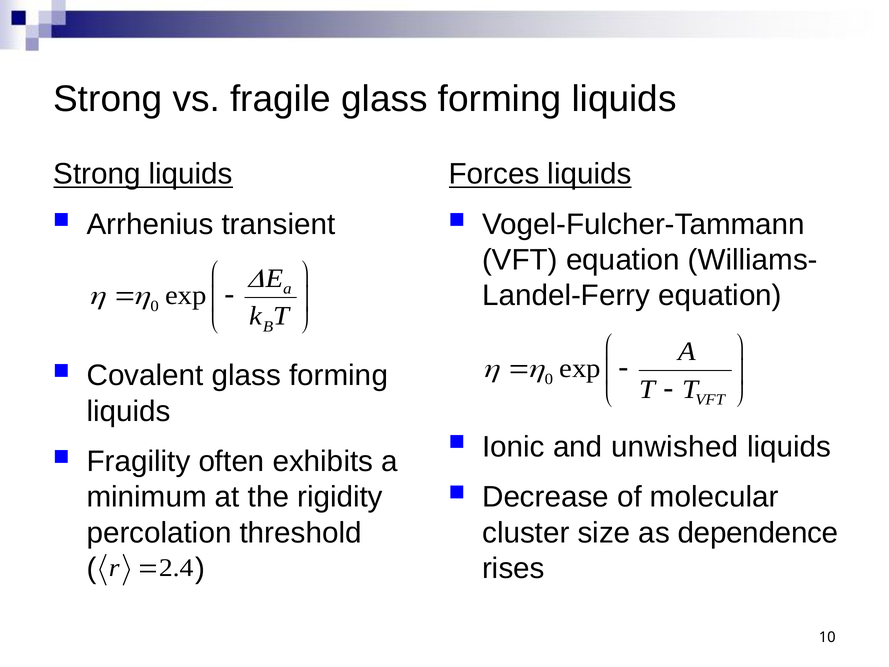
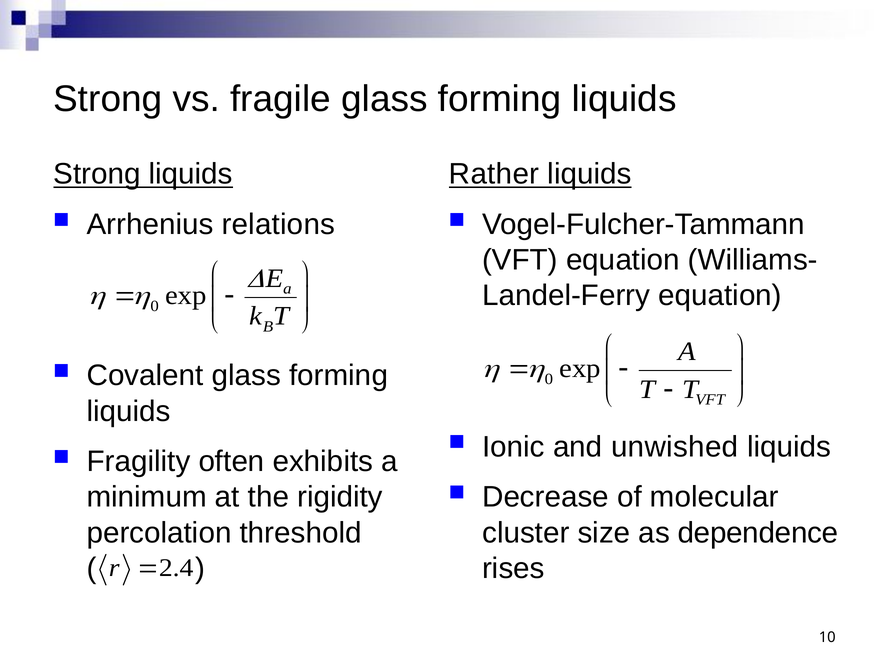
Forces: Forces -> Rather (494, 174)
transient: transient -> relations (278, 224)
